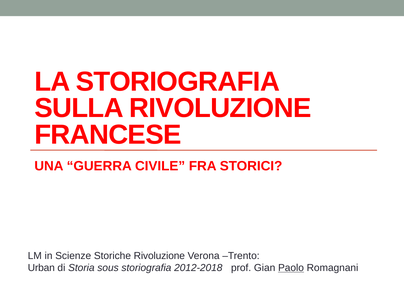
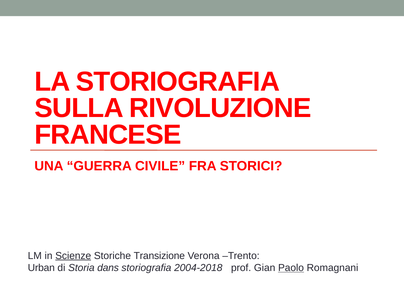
Scienze underline: none -> present (73, 256)
Storiche Rivoluzione: Rivoluzione -> Transizione (159, 256)
sous: sous -> dans (108, 268)
2012-2018: 2012-2018 -> 2004-2018 (198, 268)
